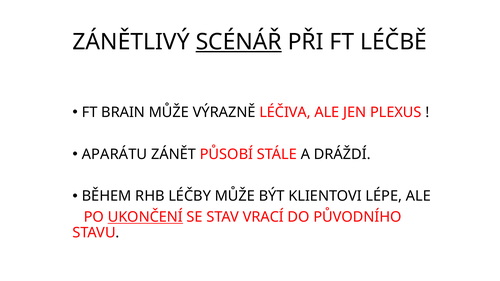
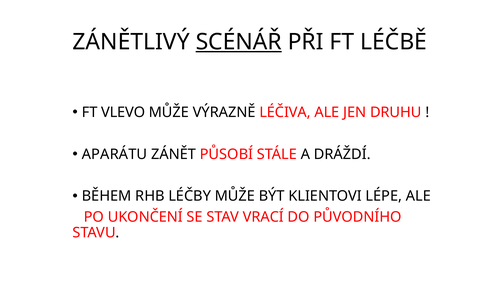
BRAIN: BRAIN -> VLEVO (123, 112)
PLEXUS: PLEXUS -> DRUHU (396, 112)
UKONČENÍ underline: present -> none (145, 217)
